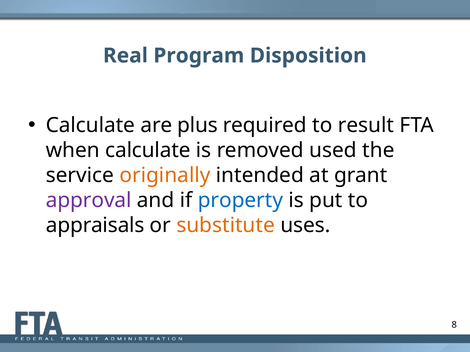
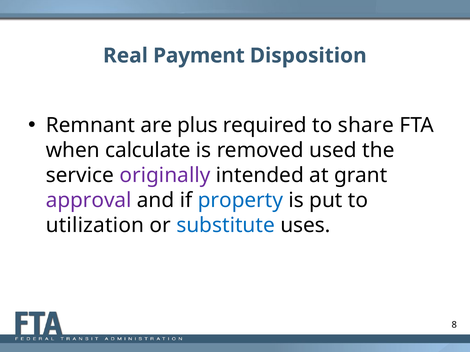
Program: Program -> Payment (199, 56)
Calculate: Calculate -> Remnant (90, 125)
result: result -> share (366, 125)
originally colour: orange -> purple (165, 176)
appraisals: appraisals -> utilization (95, 226)
substitute colour: orange -> blue (226, 226)
